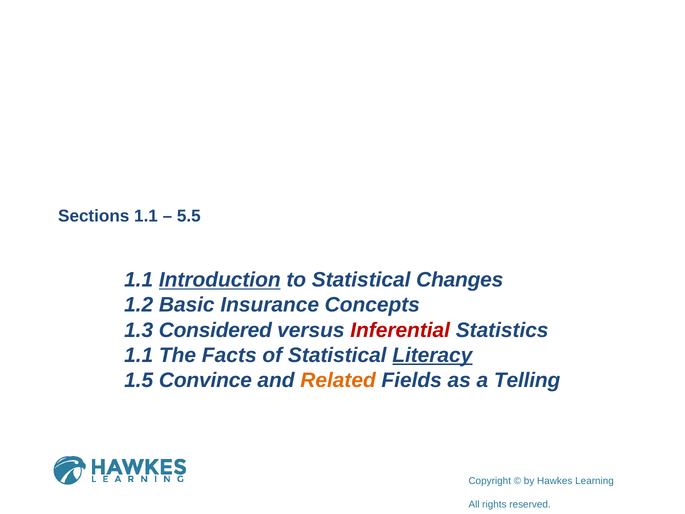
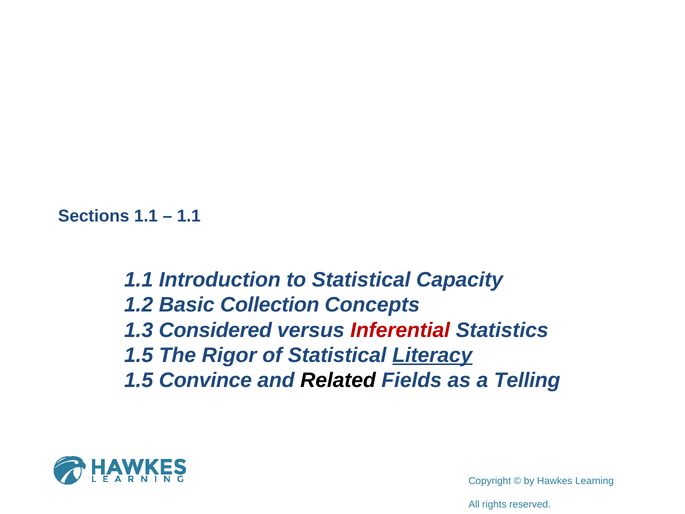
5.5: 5.5 -> 1.1 (189, 216)
Introduction underline: present -> none (220, 280)
Changes: Changes -> Capacity (460, 280)
Insurance: Insurance -> Collection (270, 305)
1.1: 1.1 -> 1.5 (139, 355)
Facts: Facts -> Rigor (229, 355)
Related colour: orange -> black (338, 380)
